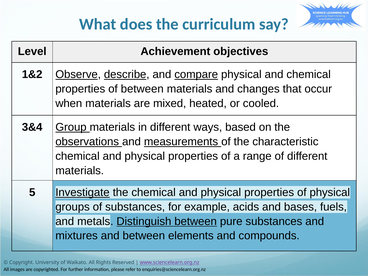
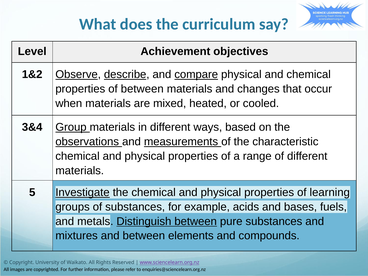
of physical: physical -> learning (330, 192)
